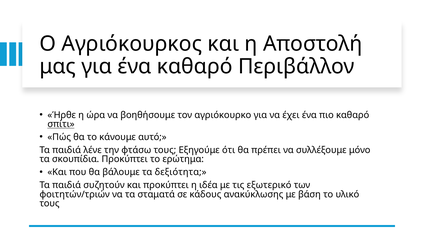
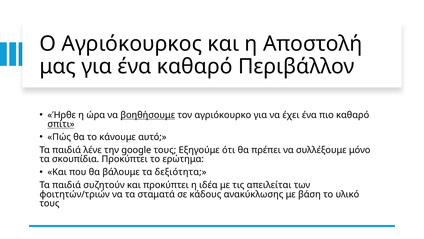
βοηθήσουμε underline: none -> present (148, 115)
φτάσω: φτάσω -> google (136, 150)
εξωτερικό: εξωτερικό -> απειλείται (269, 185)
